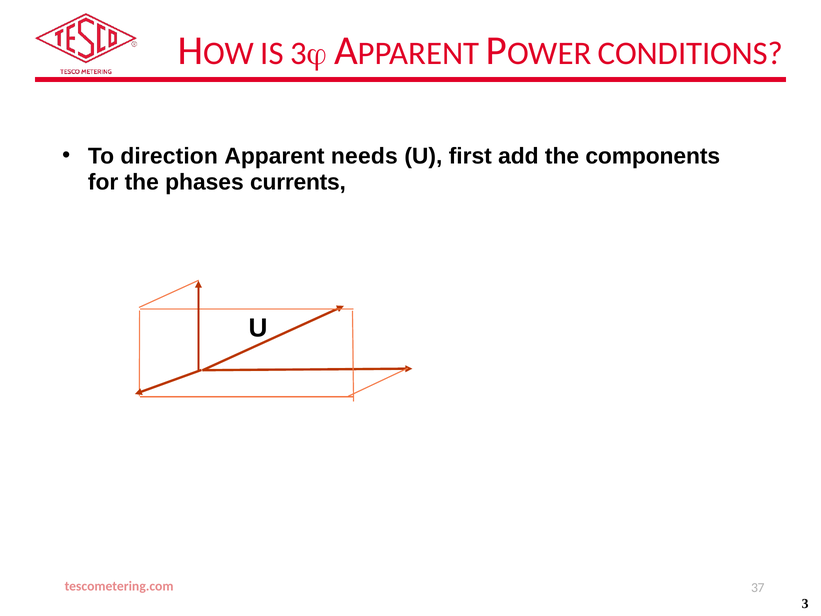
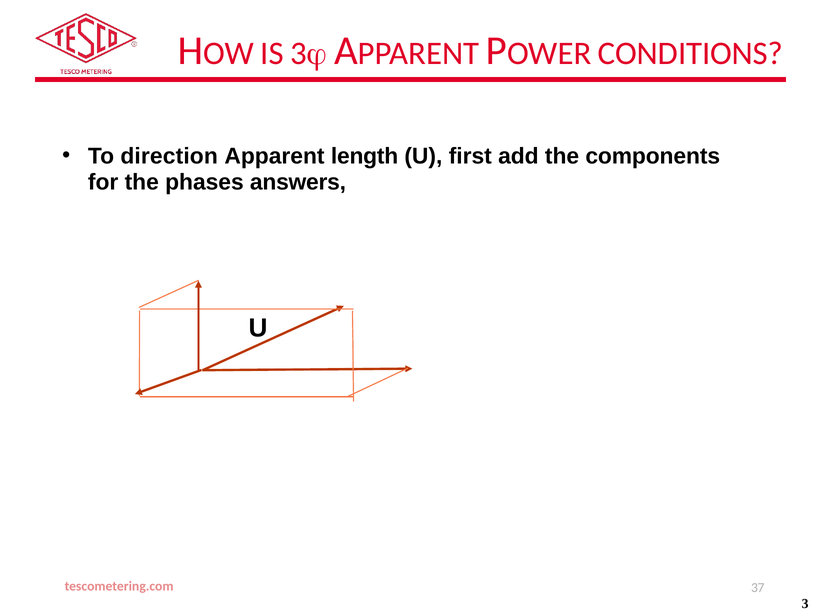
needs: needs -> length (365, 156)
currents: currents -> answers (298, 182)
